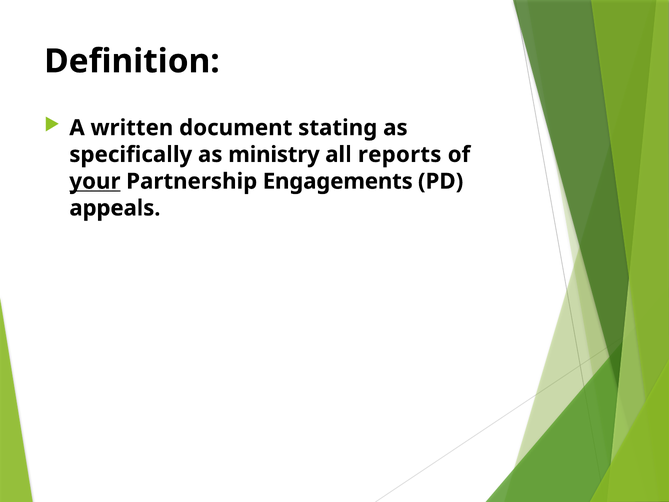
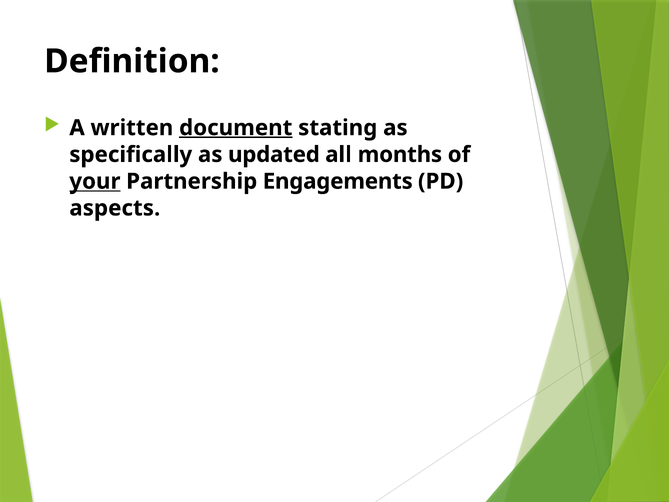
document underline: none -> present (236, 128)
ministry: ministry -> updated (274, 155)
reports: reports -> months (400, 155)
appeals: appeals -> aspects (115, 208)
